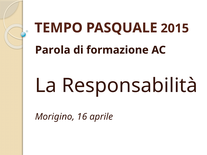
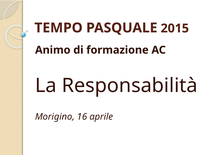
Parola: Parola -> Animo (53, 50)
